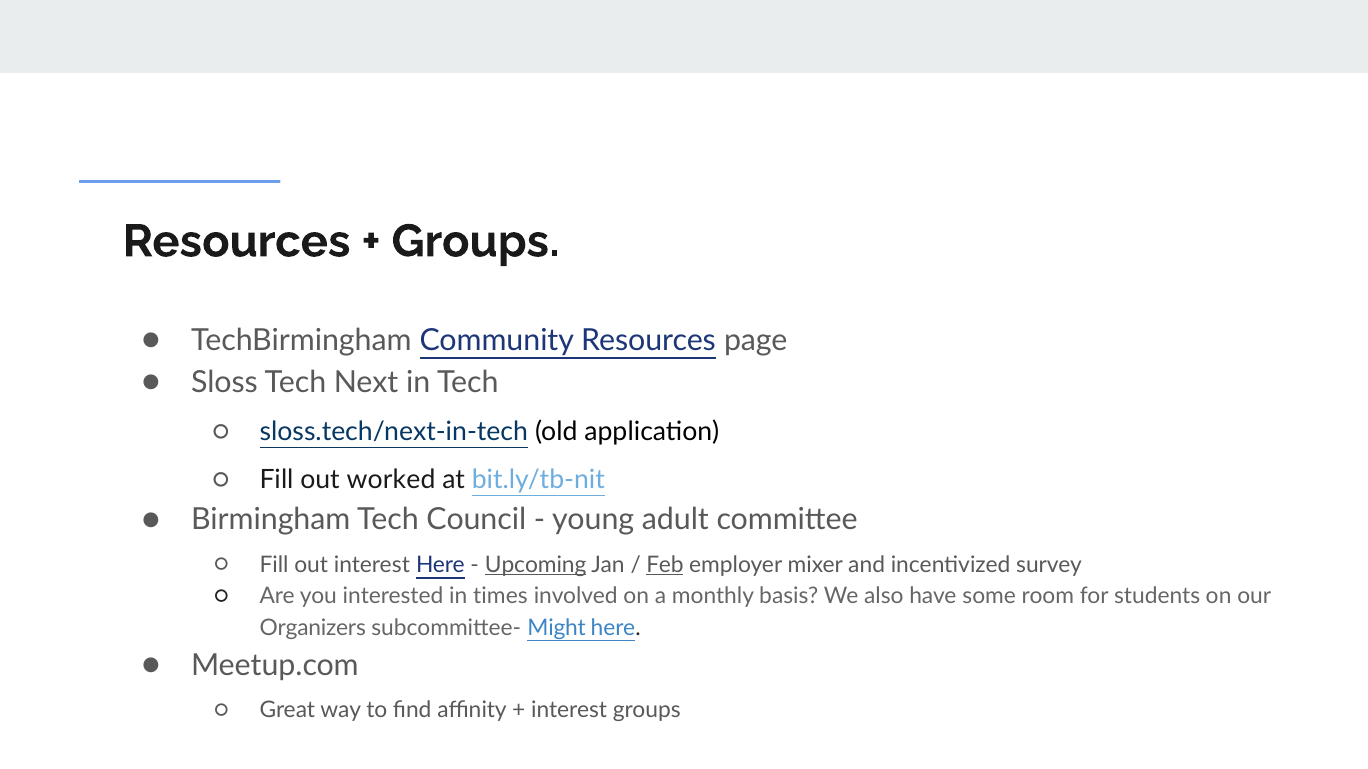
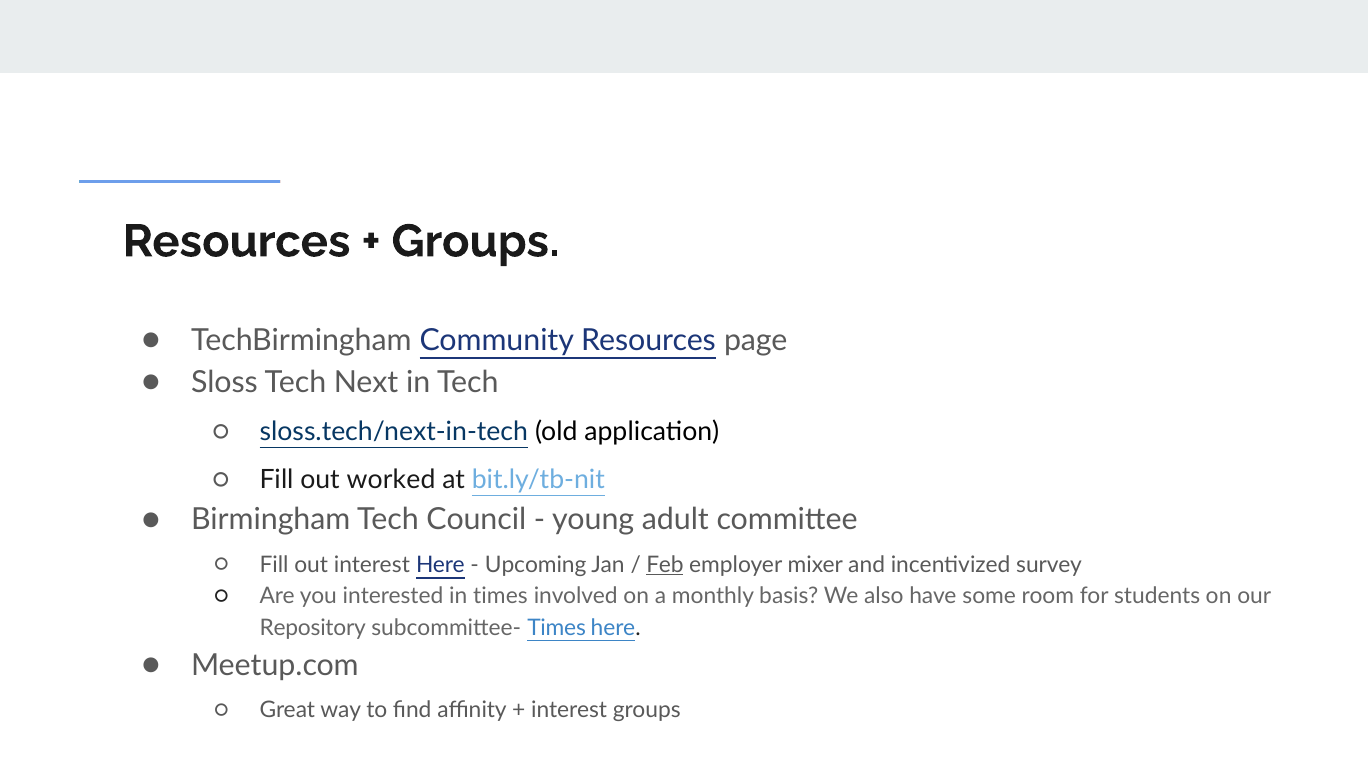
Upcoming underline: present -> none (536, 565)
Organizers: Organizers -> Repository (313, 628)
subcommittee- Might: Might -> Times (557, 628)
